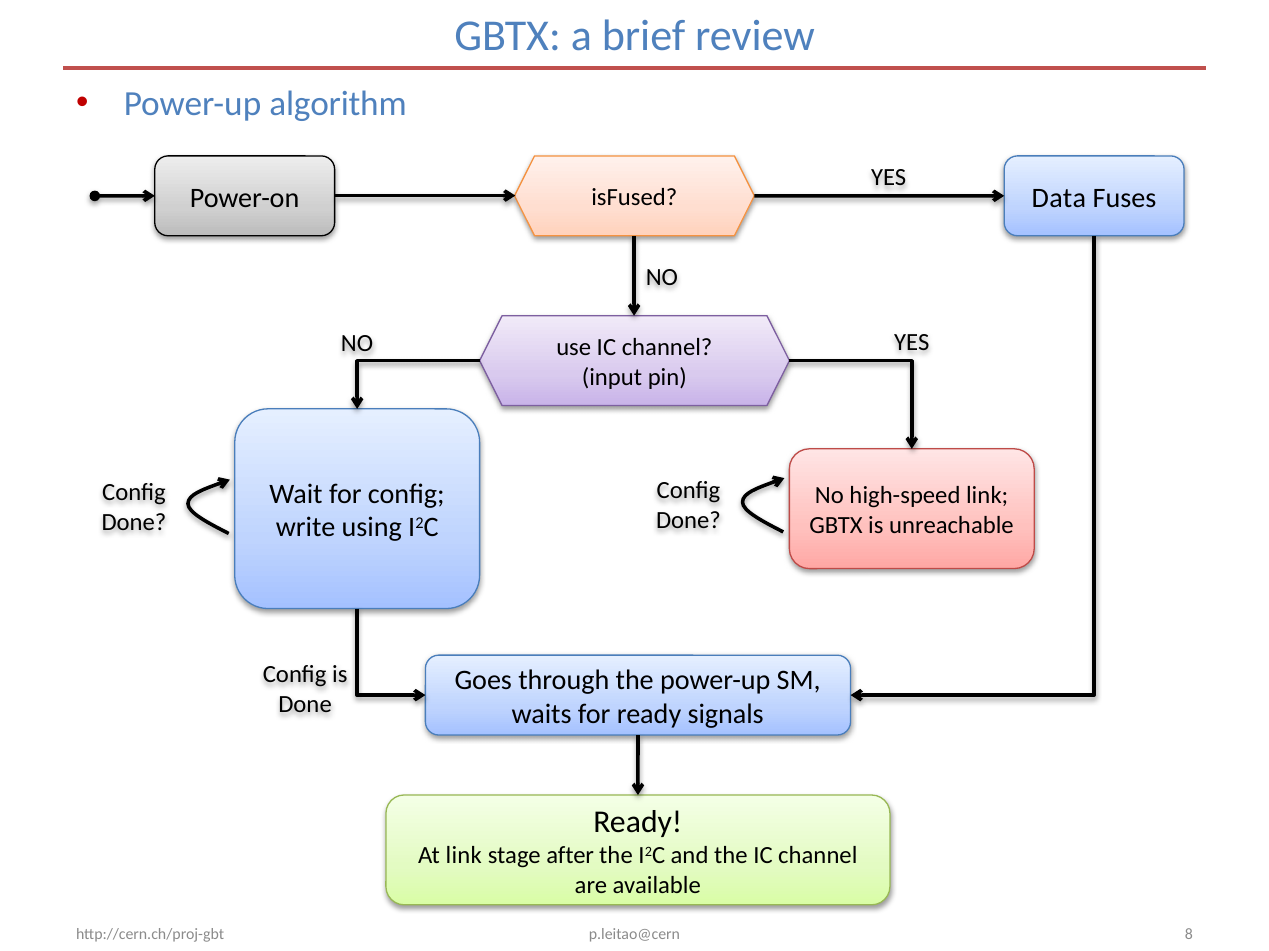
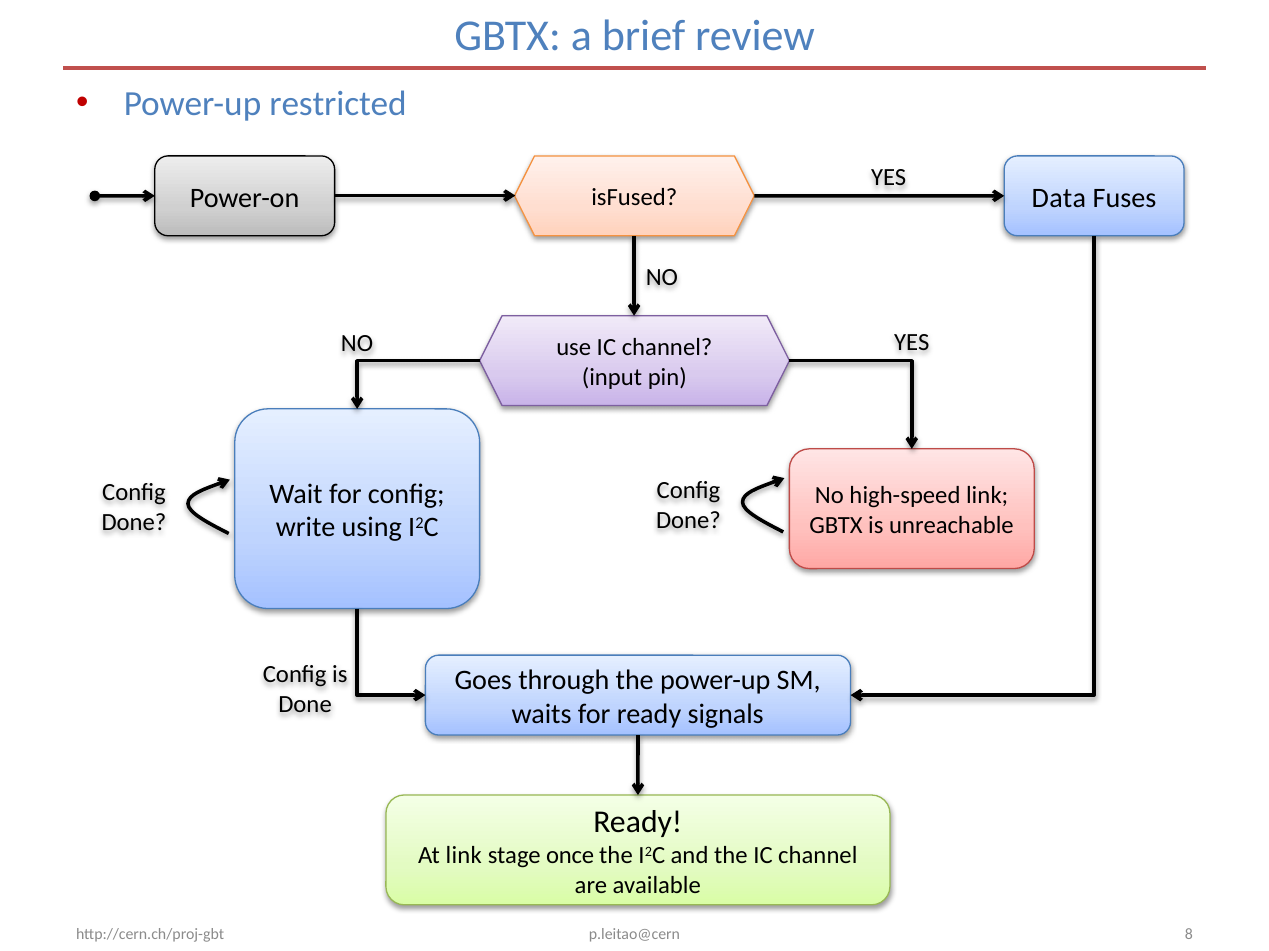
algorithm: algorithm -> restricted (338, 104)
after: after -> once (570, 856)
